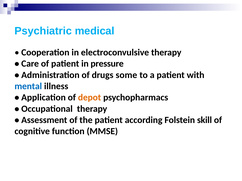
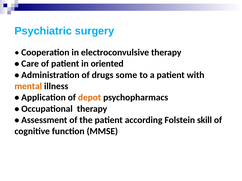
medical: medical -> surgery (95, 31)
pressure: pressure -> oriented (107, 64)
mental colour: blue -> orange (28, 86)
